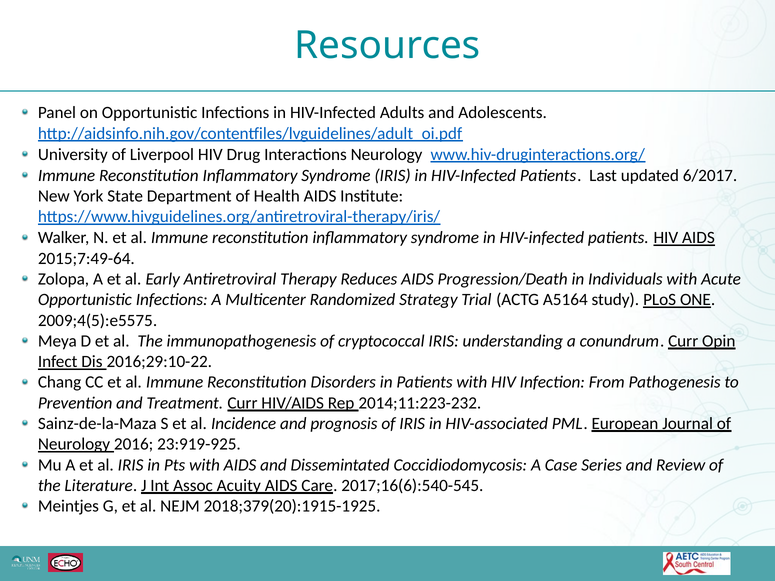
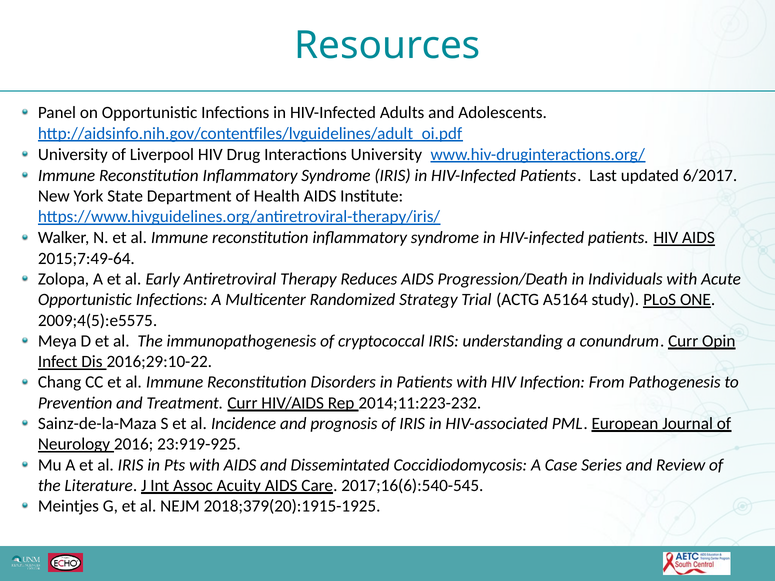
Interactions Neurology: Neurology -> University (386, 154)
